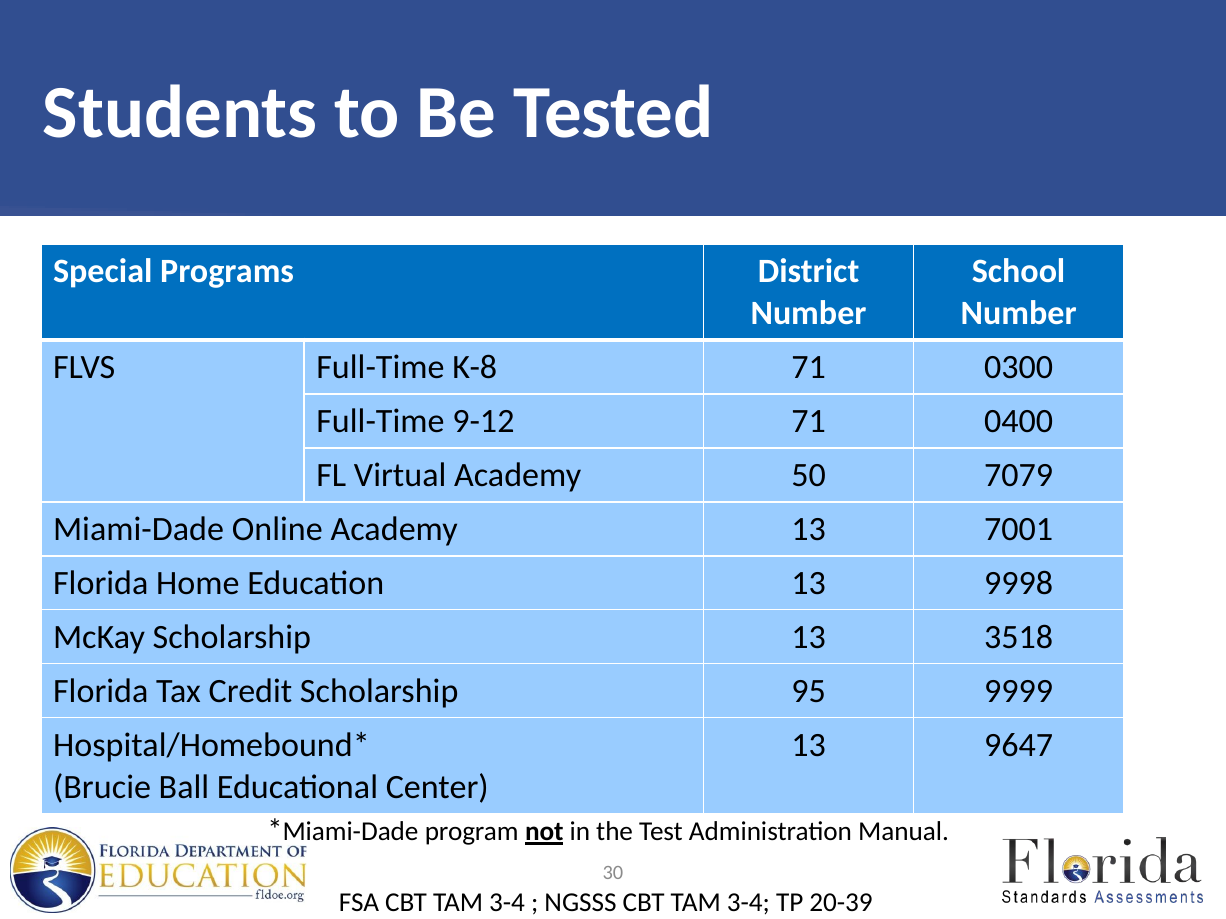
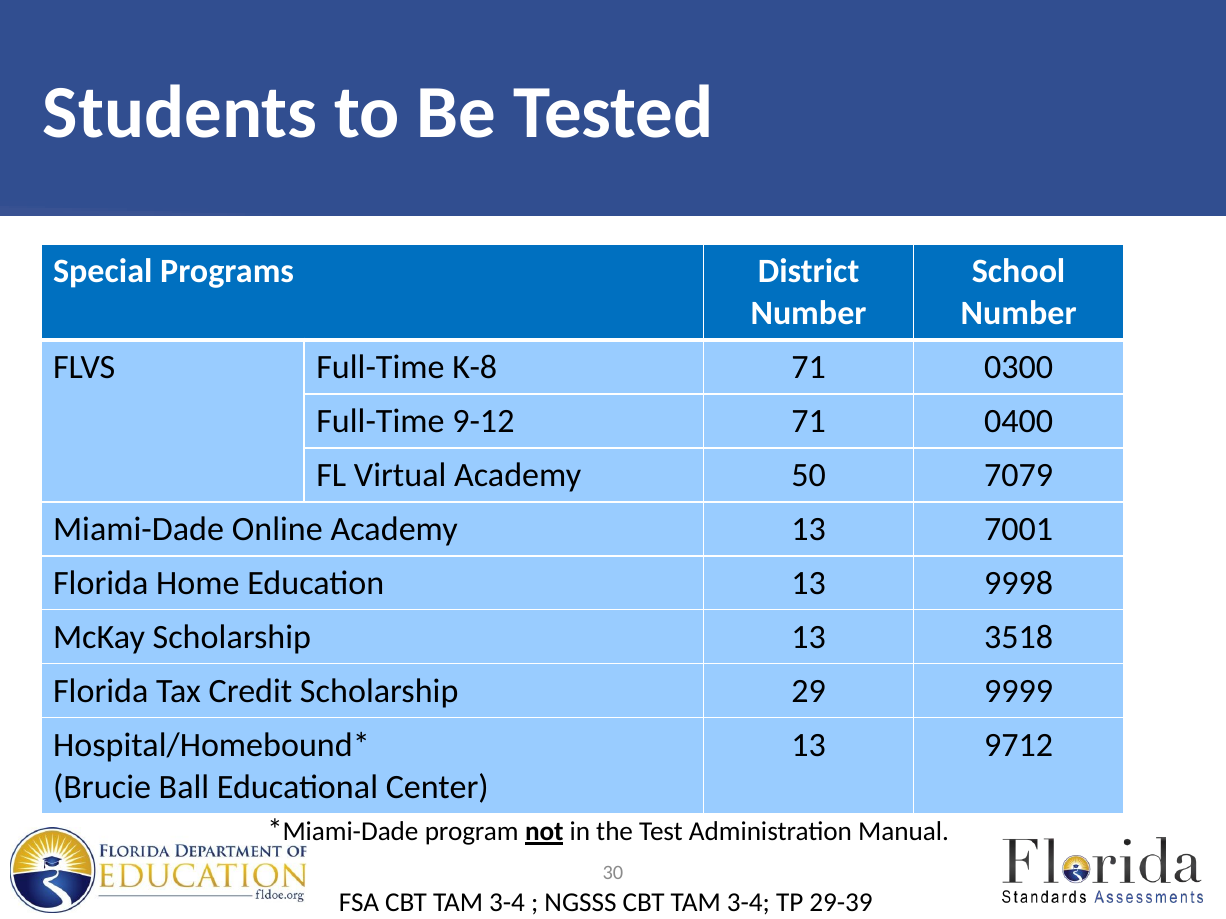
95: 95 -> 29 (809, 691)
9647: 9647 -> 9712 (1019, 745)
20-39: 20-39 -> 29-39 (841, 903)
